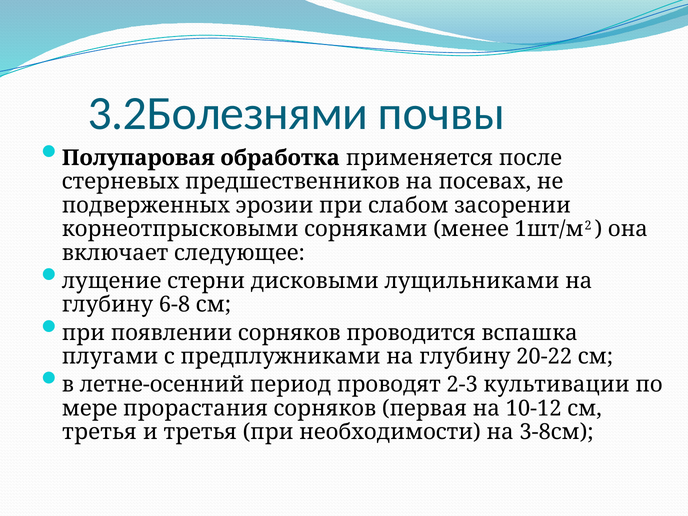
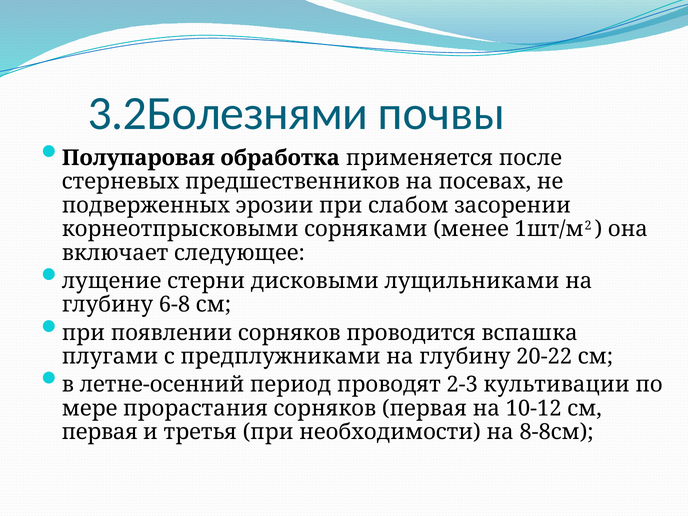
третья: третья -> первая (100, 432)
3-8см: 3-8см -> 8-8см (557, 432)
